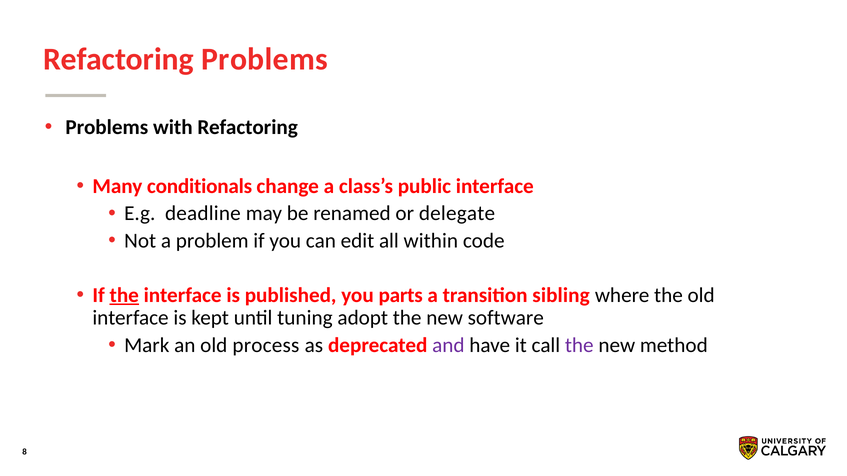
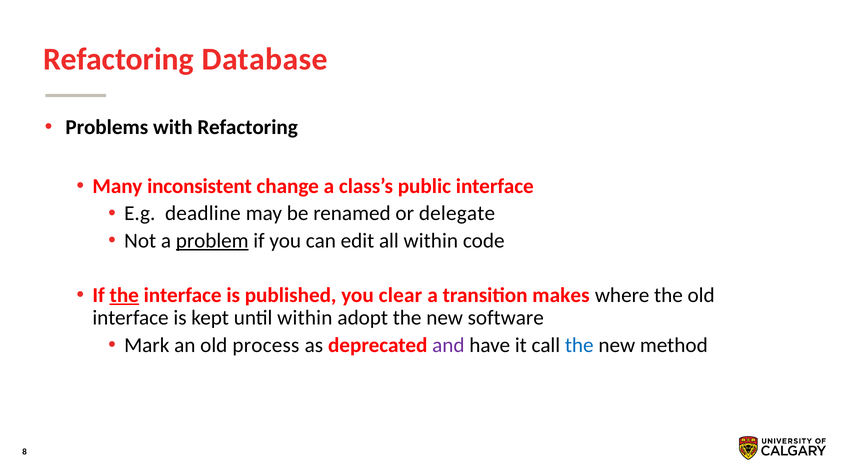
Refactoring Problems: Problems -> Database (265, 60)
conditionals: conditionals -> inconsistent (200, 186)
problem underline: none -> present (212, 241)
parts: parts -> clear (400, 295)
sibling: sibling -> makes (561, 295)
until tuning: tuning -> within (305, 318)
the colour: purple -> blue (579, 346)
